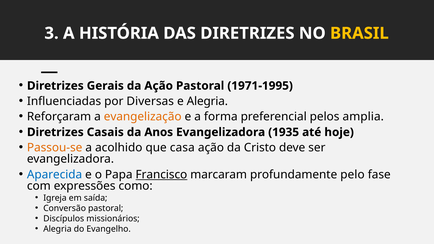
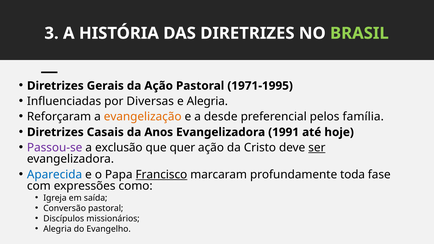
BRASIL colour: yellow -> light green (359, 33)
forma: forma -> desde (221, 117)
amplia: amplia -> família (363, 117)
1935: 1935 -> 1991 (284, 132)
Passou-se colour: orange -> purple (55, 148)
acolhido: acolhido -> exclusão (119, 148)
casa: casa -> quer (182, 148)
ser underline: none -> present (317, 148)
pelo: pelo -> toda (353, 175)
